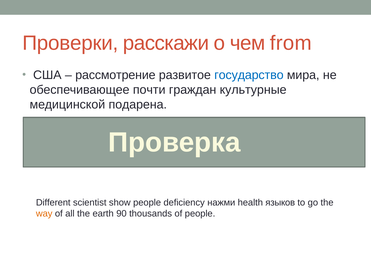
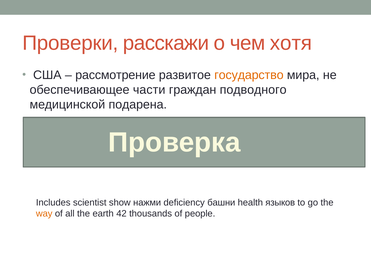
from: from -> хотя (291, 43)
государство colour: blue -> orange (249, 75)
обеспечивающее почти: почти -> части (149, 90)
культурные: культурные -> подводного (253, 90)
Different: Different -> Includes (53, 203)
show people: people -> нажми (147, 203)
нажми: нажми -> башни (221, 203)
90: 90 -> 42 (121, 214)
